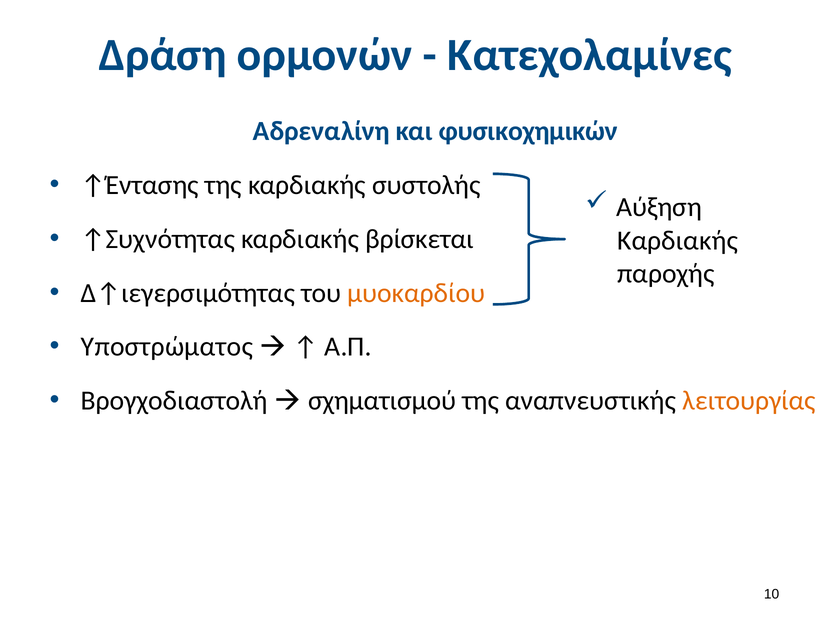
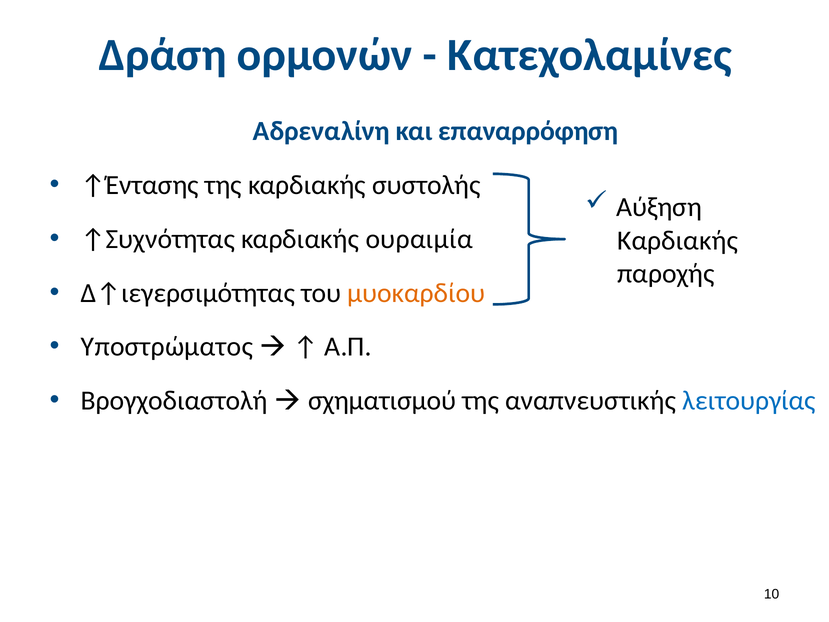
φυσικοχημικών: φυσικοχημικών -> επαναρρόφηση (528, 131)
βρίσκεται: βρίσκεται -> ουραιμία (419, 239)
λειτουργίας colour: orange -> blue (749, 401)
